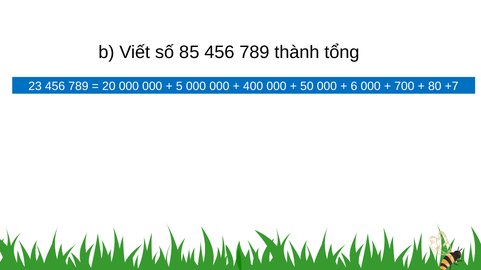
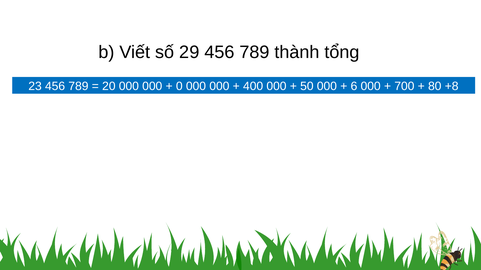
85: 85 -> 29 (189, 52)
5: 5 -> 0 (179, 86)
+7: +7 -> +8 (452, 86)
